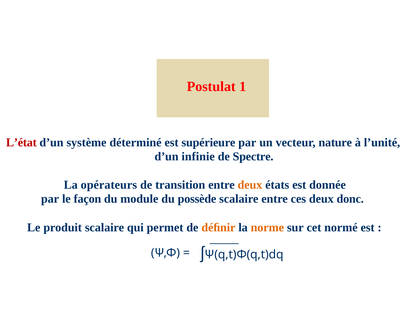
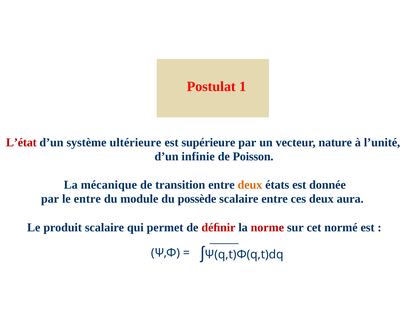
déterminé: déterminé -> ultérieure (135, 142)
Spectre: Spectre -> Poisson (253, 156)
opérateurs: opérateurs -> mécanique (109, 185)
le façon: façon -> entre (87, 198)
donc: donc -> aura (350, 198)
déﬁnir colour: orange -> red (218, 227)
norme colour: orange -> red (267, 227)
